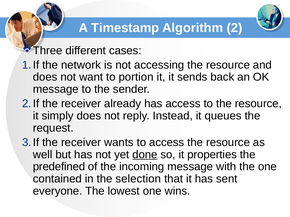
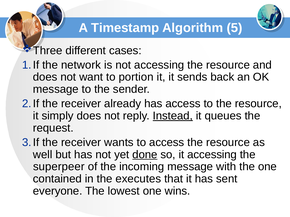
2: 2 -> 5 (235, 28)
Instead underline: none -> present (173, 116)
it properties: properties -> accessing (212, 155)
predefined: predefined -> superpeer (59, 167)
selection: selection -> executes (138, 179)
